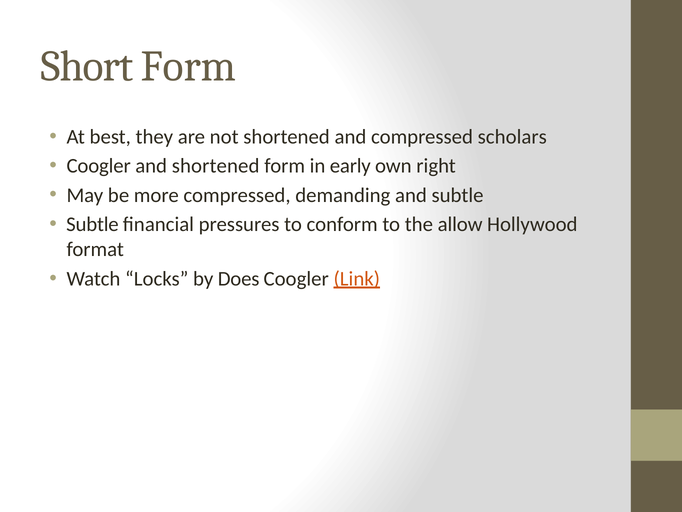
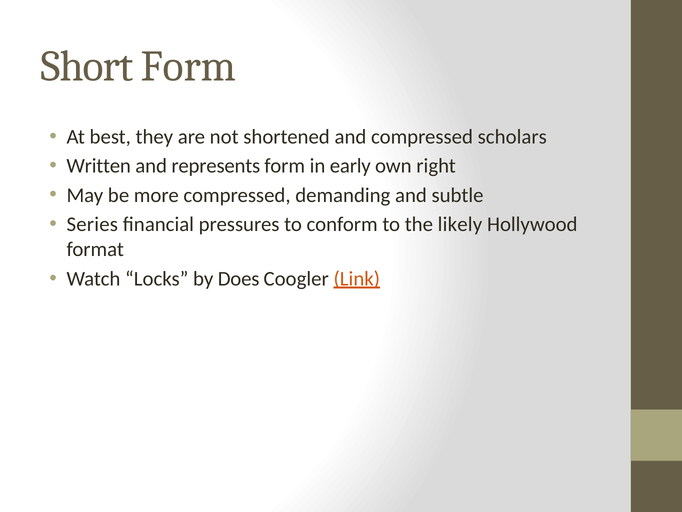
Coogler: Coogler -> Written (99, 166)
and shortened: shortened -> represents (216, 166)
Subtle: Subtle -> Series (92, 224)
allow: allow -> likely (460, 224)
